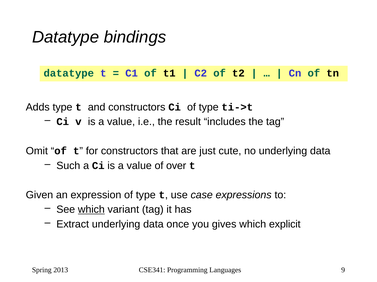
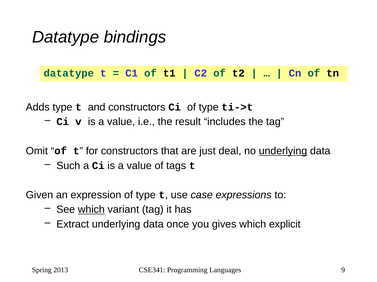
cute: cute -> deal (230, 151)
underlying underline: none -> present (283, 151)
over: over -> tags (176, 166)
